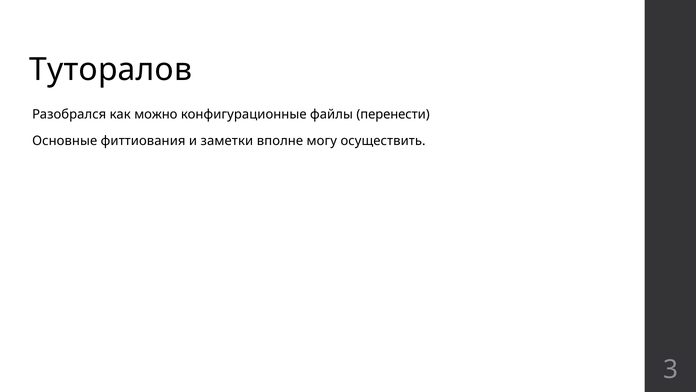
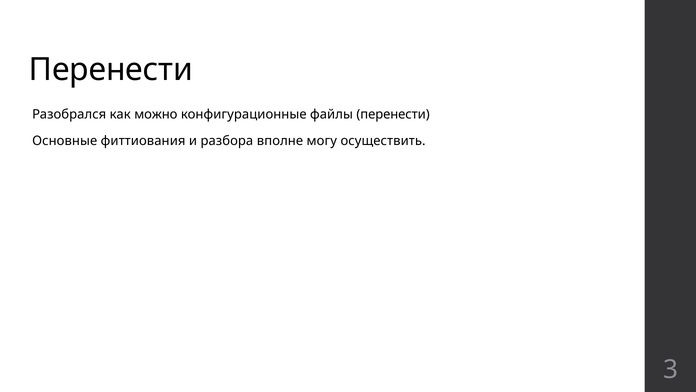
Туторалов: Туторалов -> Перенести (111, 69)
заметки: заметки -> разбора (227, 141)
